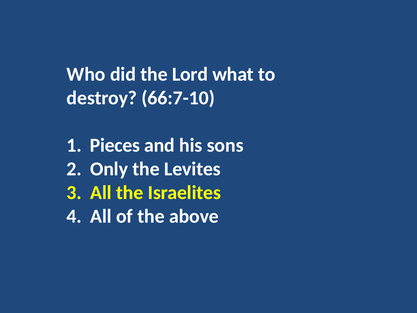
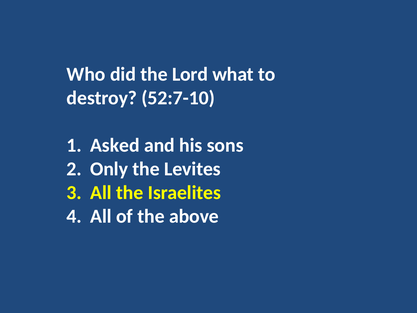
66:7-10: 66:7-10 -> 52:7-10 (178, 98)
Pieces: Pieces -> Asked (115, 145)
